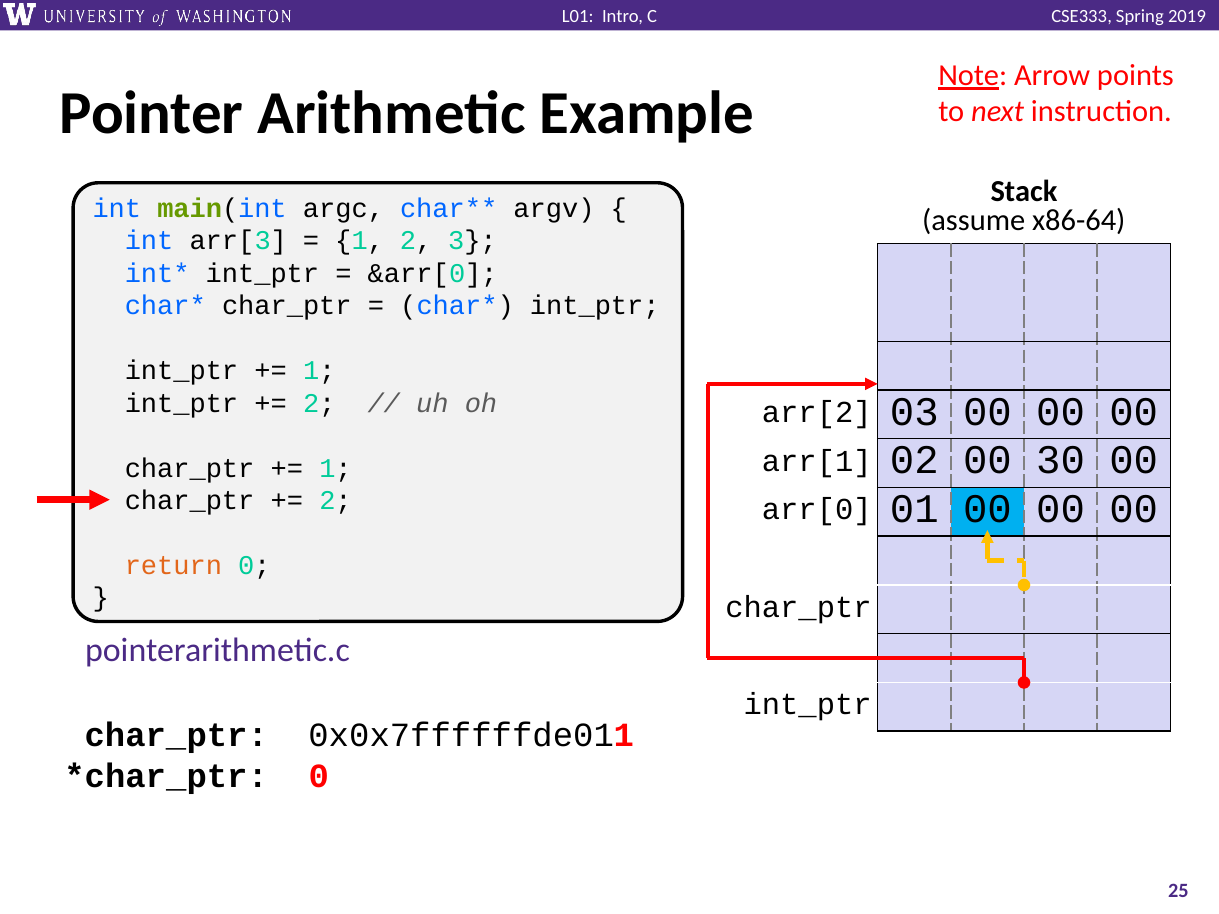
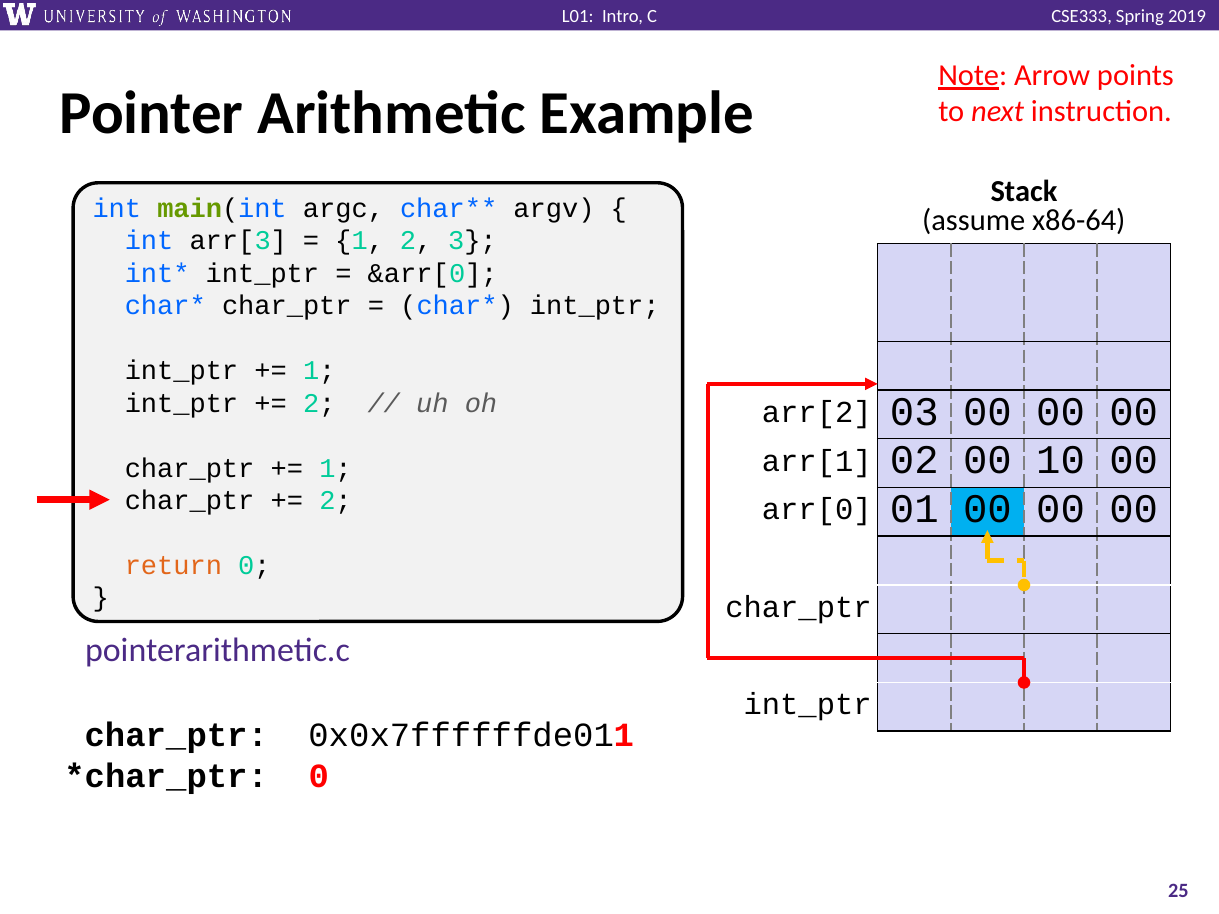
30: 30 -> 10 (1061, 461)
